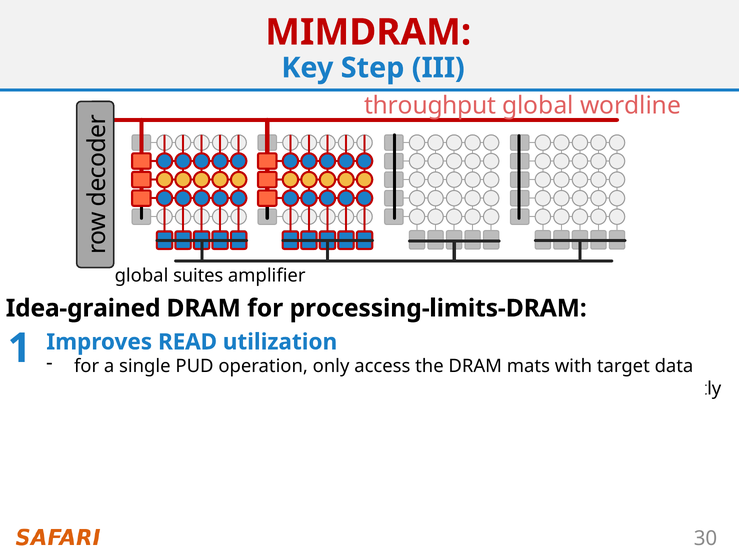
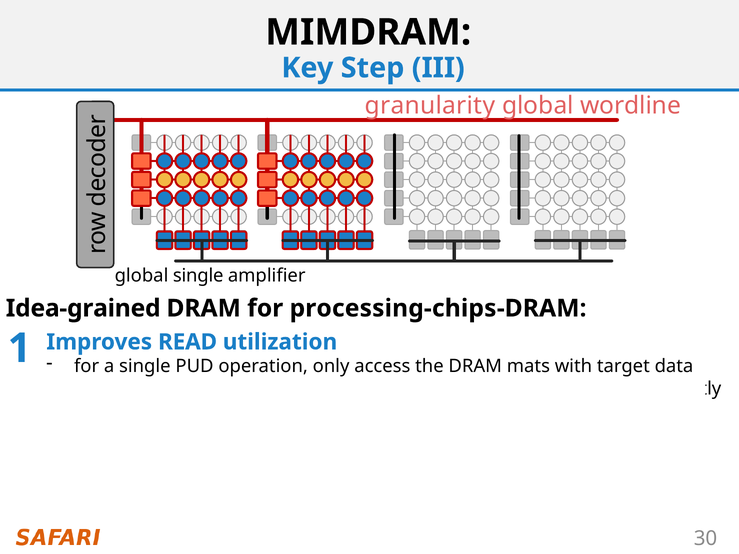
MIMDRAM colour: red -> black (368, 32)
throughput: throughput -> granularity (430, 106)
global suites: suites -> single (198, 276)
processing-limits-DRAM: processing-limits-DRAM -> processing-chips-DRAM (438, 308)
